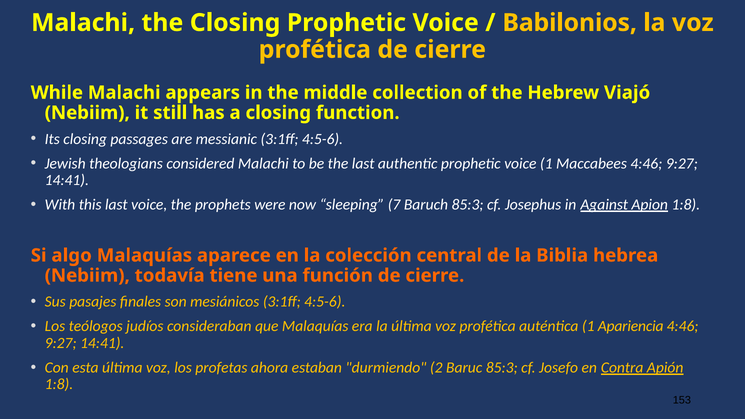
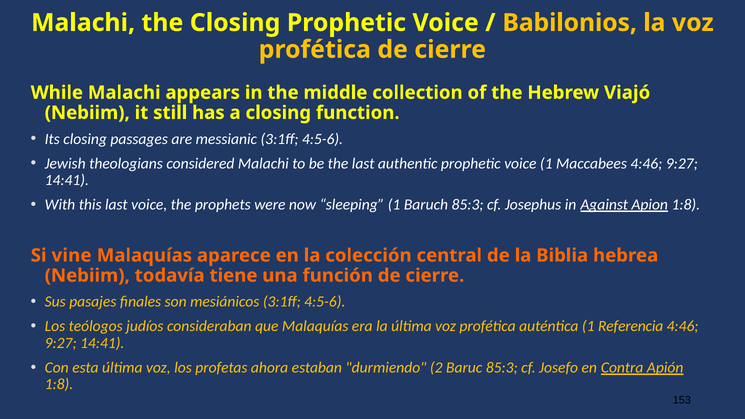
sleeping 7: 7 -> 1 (394, 205)
algo: algo -> vine (72, 255)
Apariencia: Apariencia -> Referencia (631, 326)
